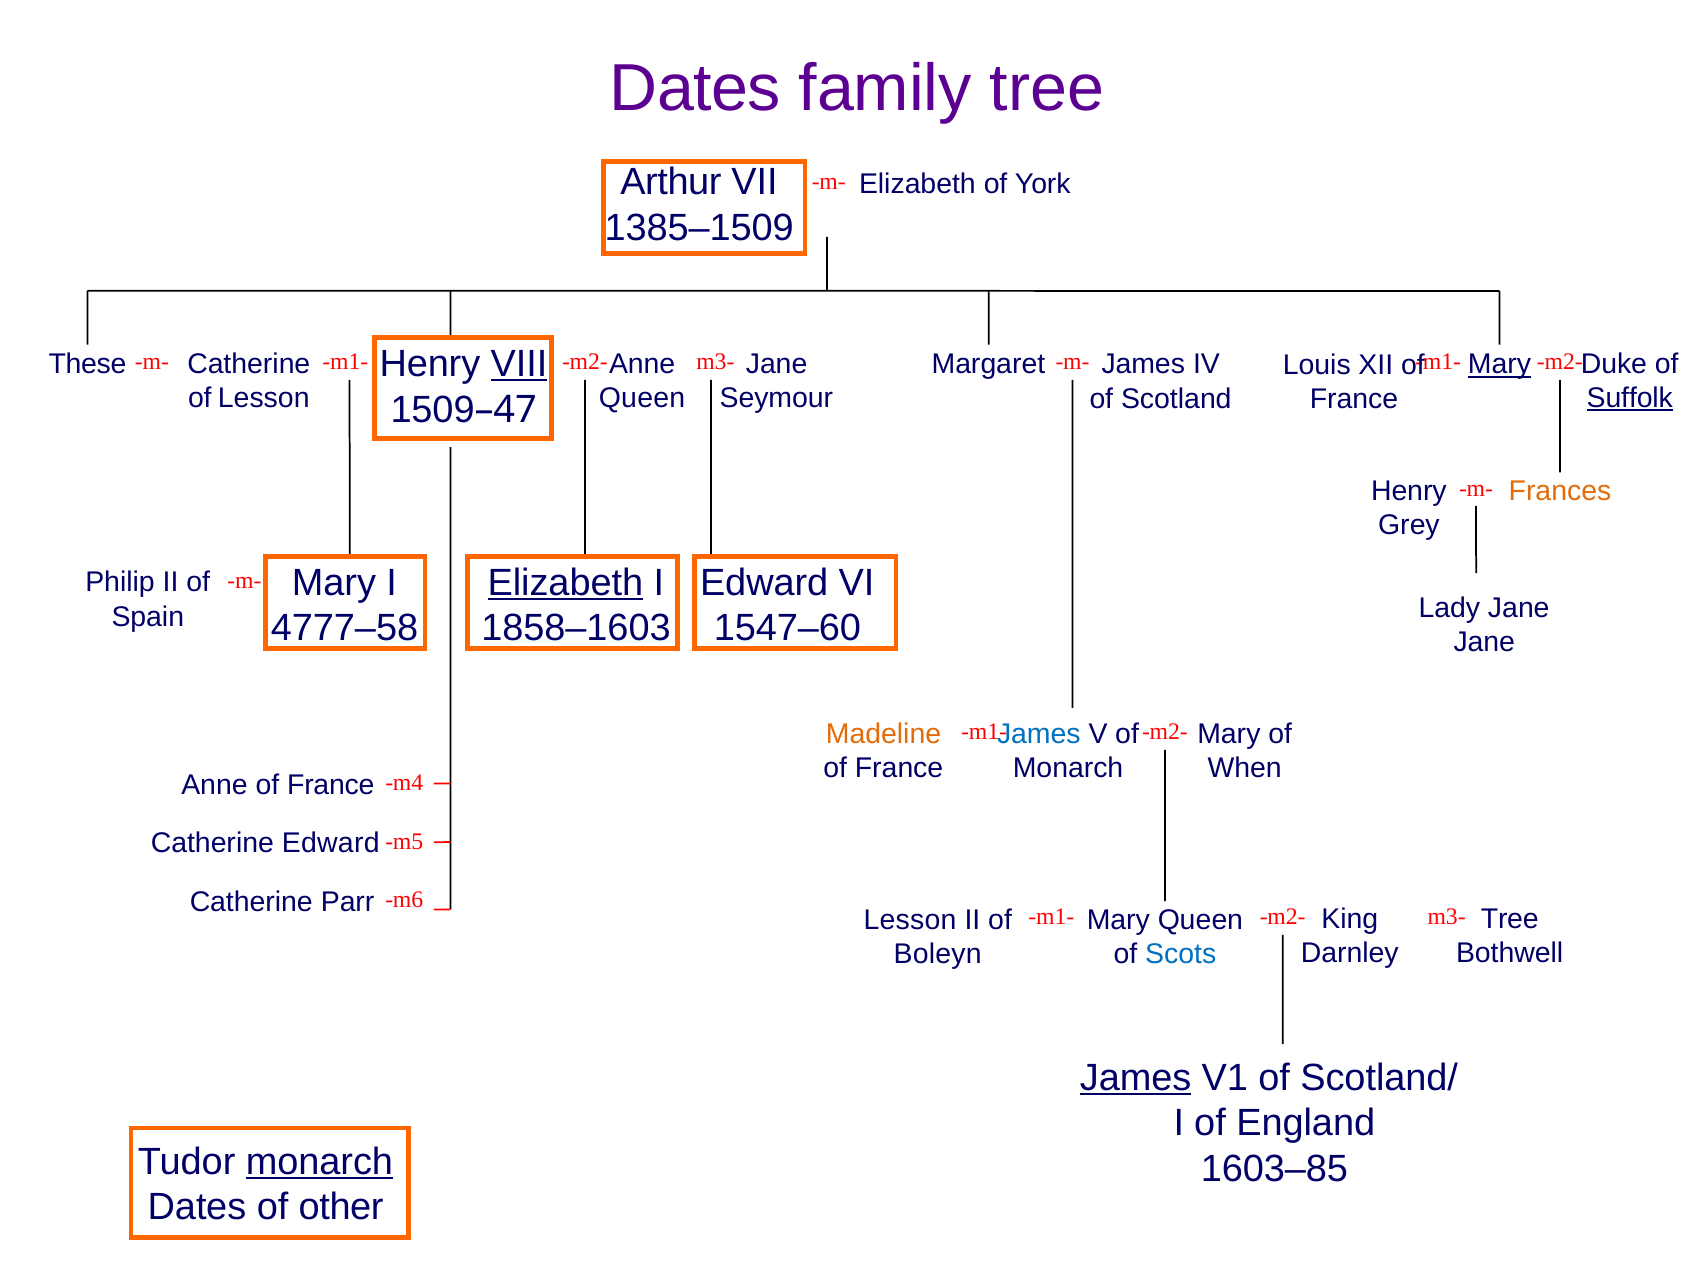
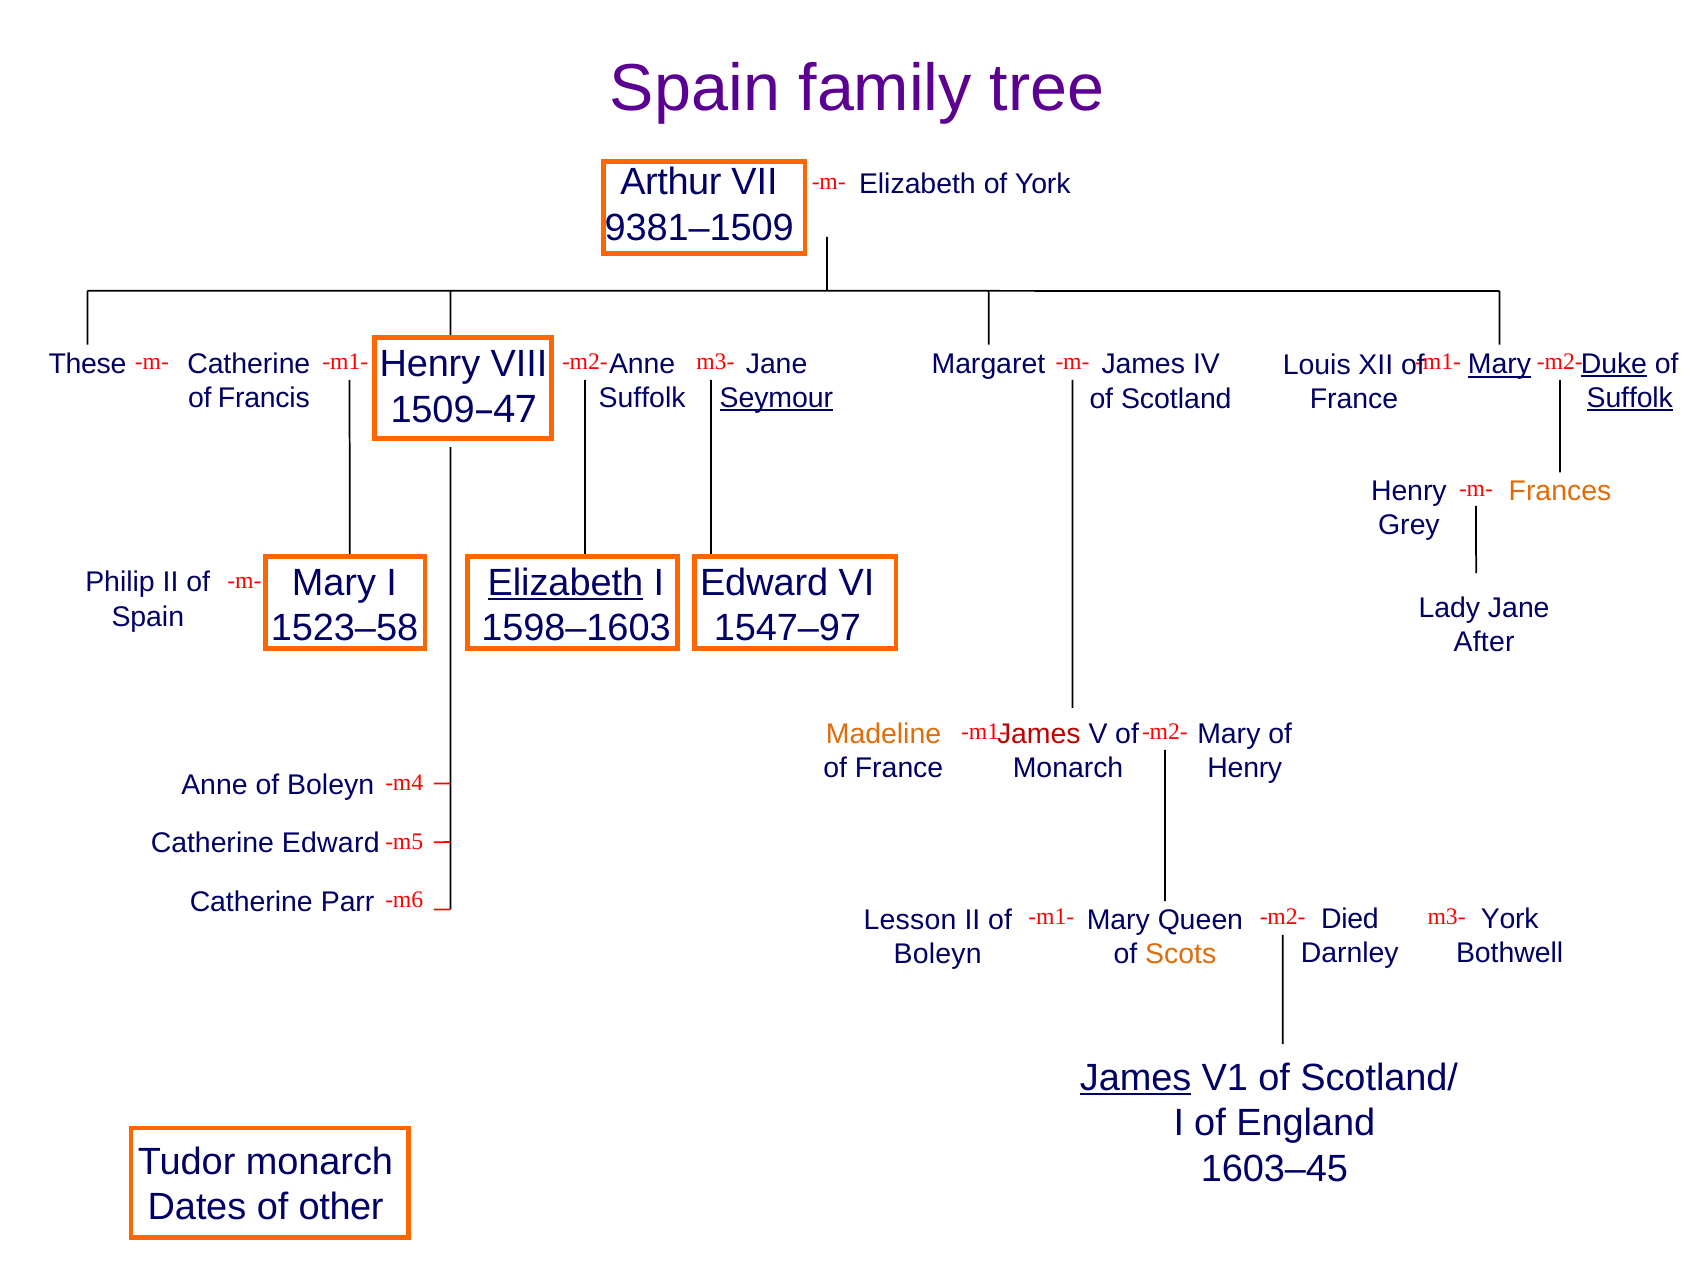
Dates: Dates -> Spain (695, 88)
1385–1509: 1385–1509 -> 9381–1509 (699, 228)
Duke underline: none -> present (1614, 364)
VIII underline: present -> none (519, 364)
of Lesson: Lesson -> Francis (264, 398)
Queen: Queen -> Suffolk (642, 398)
Seymour underline: none -> present (776, 398)
4777–58: 4777–58 -> 1523–58 (345, 628)
1858–1603: 1858–1603 -> 1598–1603 (576, 628)
1547–60: 1547–60 -> 1547–97 (787, 628)
Jane: Jane -> After (1484, 642)
James colour: blue -> red (1039, 734)
When: When -> Henry (1245, 768)
Anne of France: France -> Boleyn (331, 785)
King: King -> Died (1350, 919)
m3- Tree: Tree -> York (1510, 919)
Scots colour: blue -> orange (1181, 954)
monarch underline: present -> none (319, 1162)
1603–85: 1603–85 -> 1603–45 (1274, 1169)
